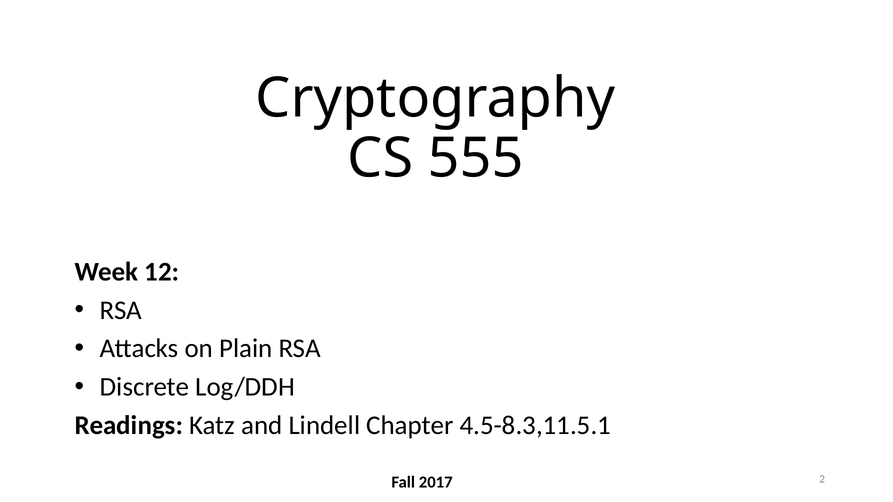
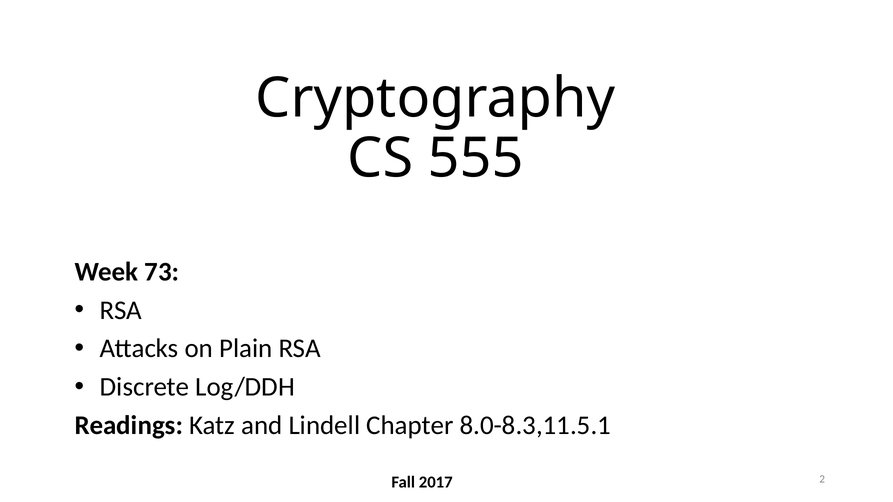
12: 12 -> 73 (162, 272)
4.5-8.3,11.5.1: 4.5-8.3,11.5.1 -> 8.0-8.3,11.5.1 (535, 426)
